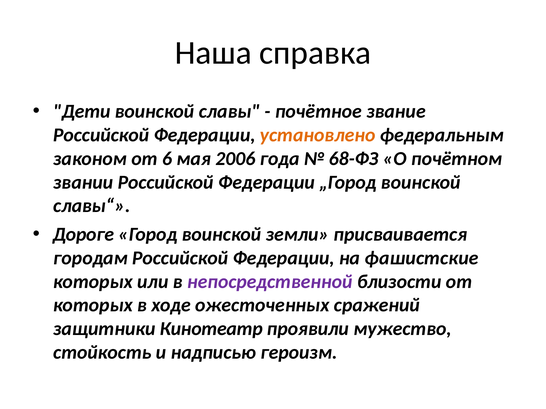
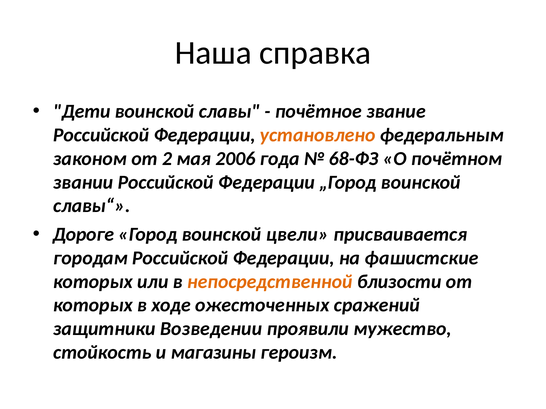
6: 6 -> 2 (167, 159)
земли: земли -> цвели (297, 235)
непосредственной colour: purple -> orange (270, 282)
Кинотеатр: Кинотеатр -> Возведении (211, 329)
надписью: надписью -> магазины (214, 353)
